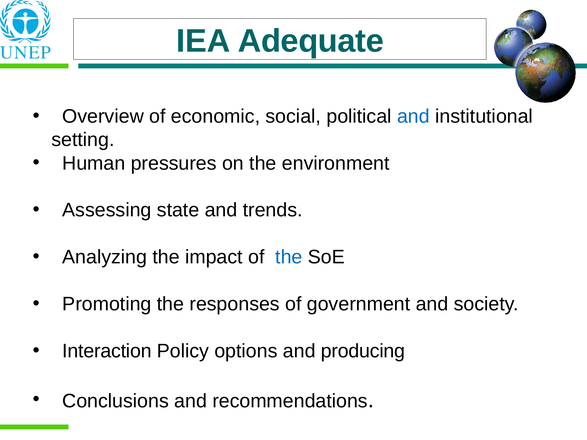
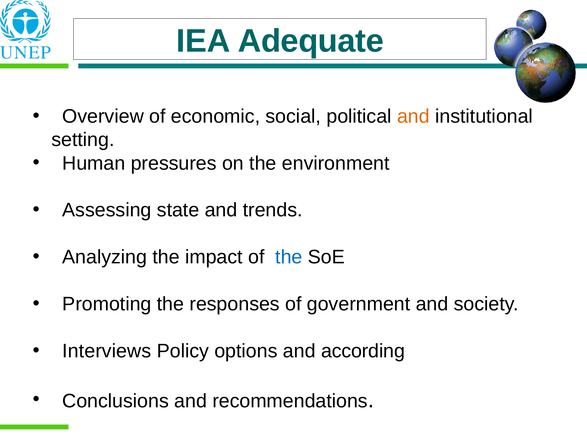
and colour: blue -> orange (413, 116)
Interaction: Interaction -> Interviews (107, 351)
producing: producing -> according (363, 351)
